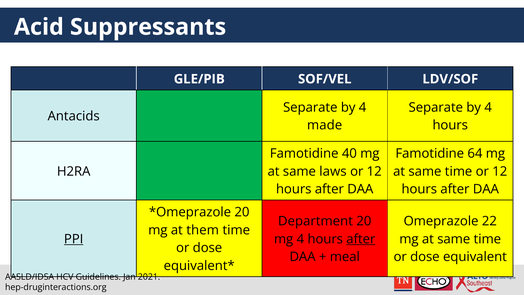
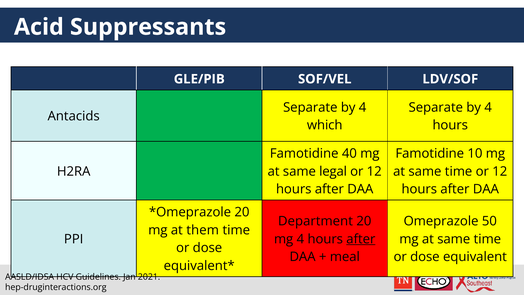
made: made -> which (325, 125)
64: 64 -> 10 (475, 153)
laws: laws -> legal (333, 171)
22: 22 -> 50 (489, 221)
PPI underline: present -> none (74, 239)
